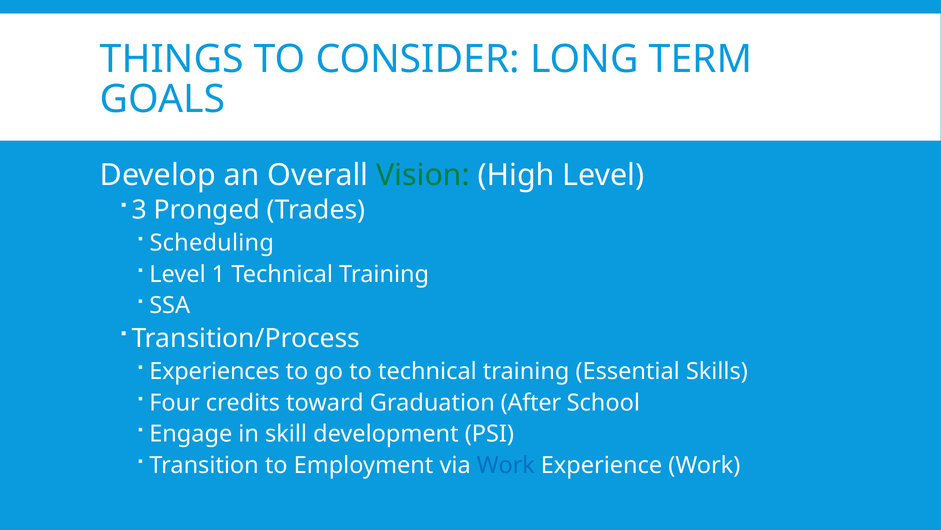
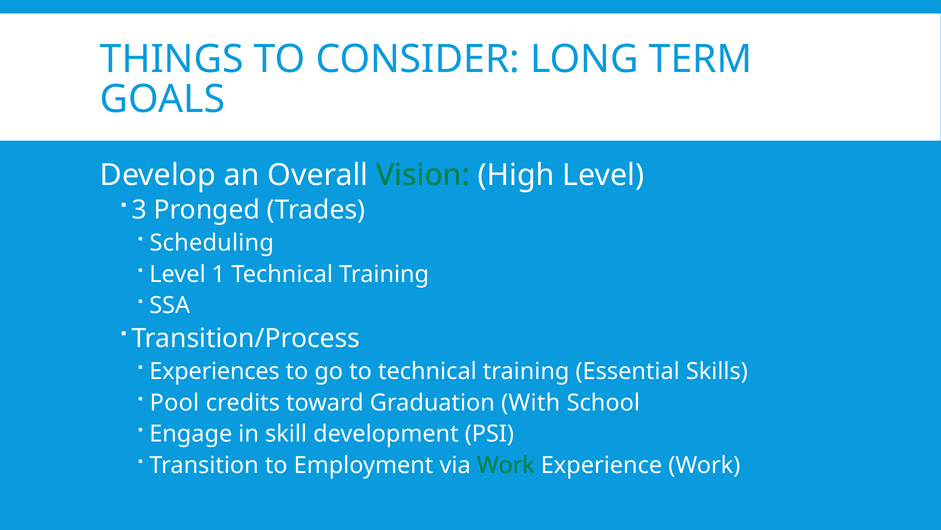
Four: Four -> Pool (174, 402)
After: After -> With (531, 402)
Work colour: blue -> green (506, 465)
